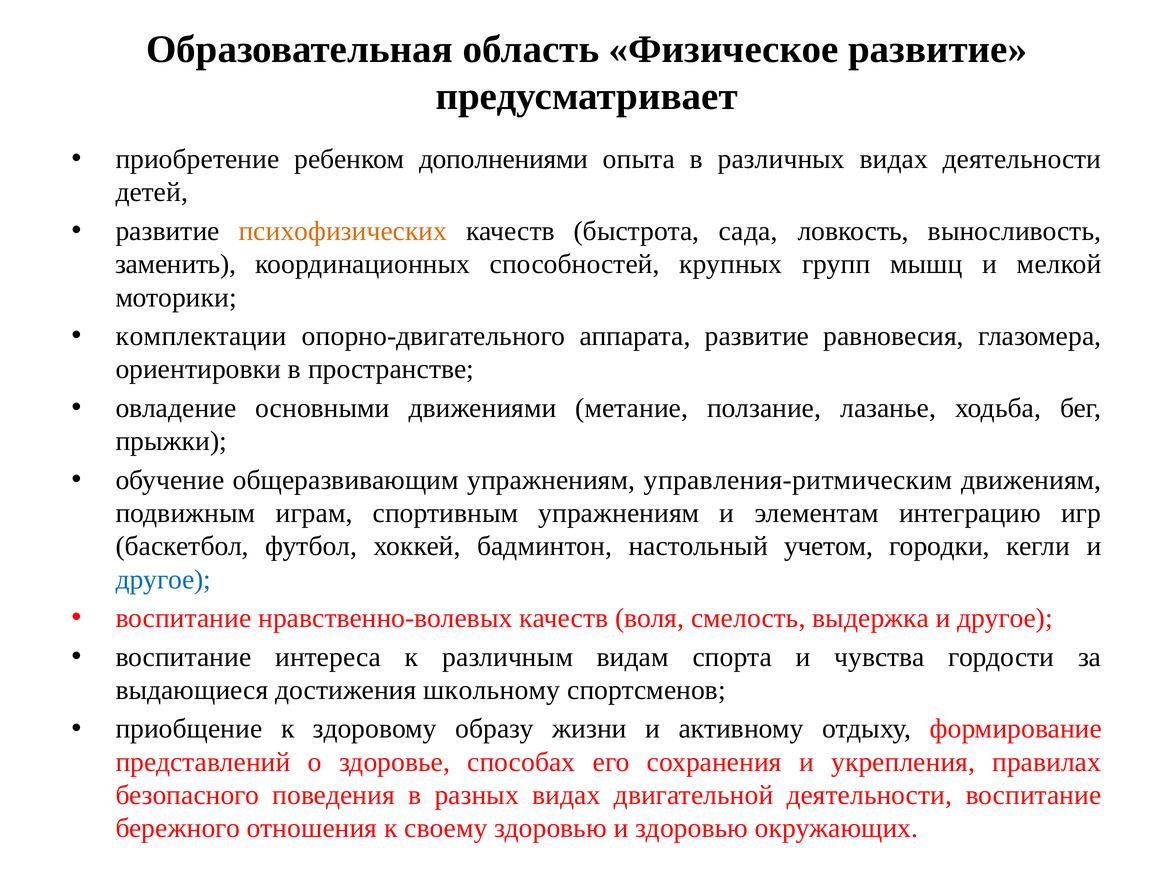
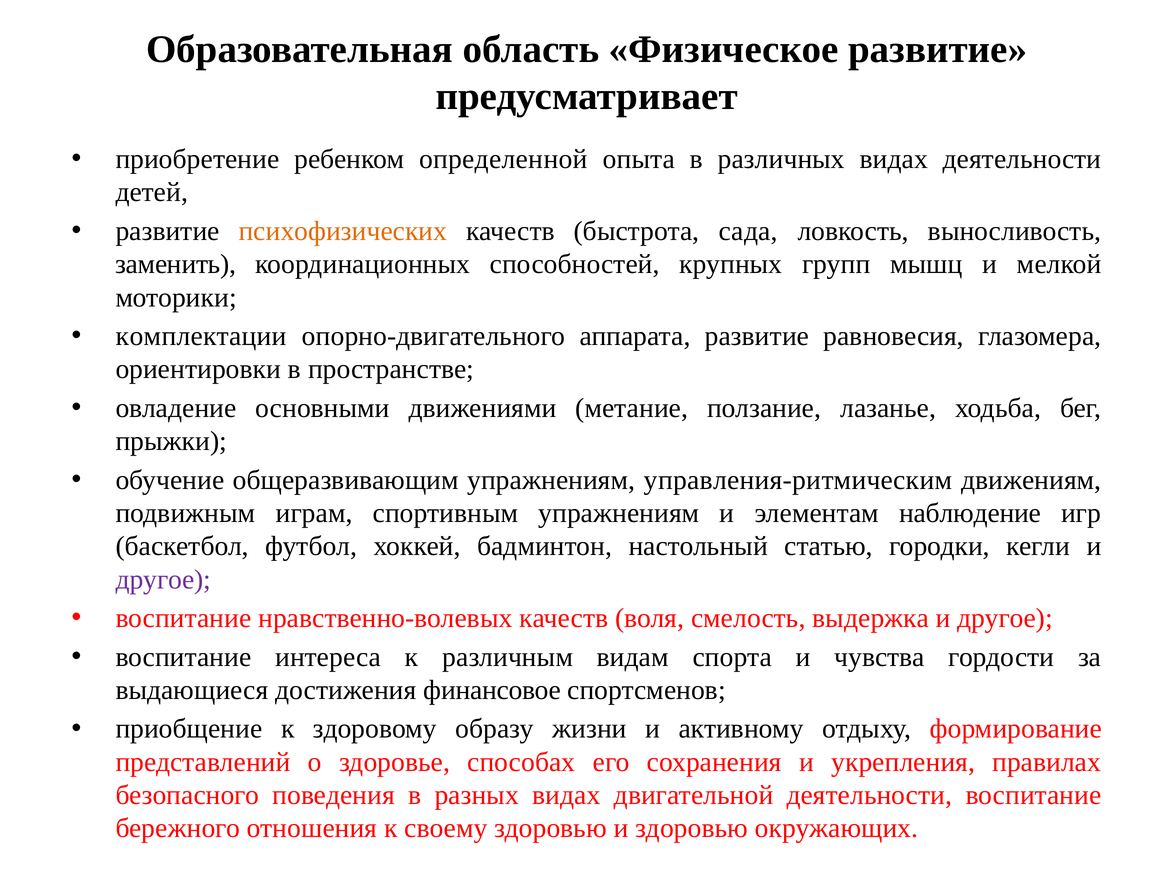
дополнениями: дополнениями -> определенной (503, 159)
интеграцию: интеграцию -> наблюдение (970, 513)
учетом: учетом -> статью (829, 546)
другое colour: blue -> purple (163, 580)
школьному: школьному -> финансовое (492, 690)
